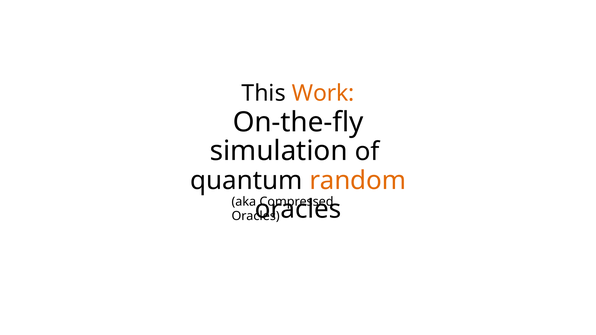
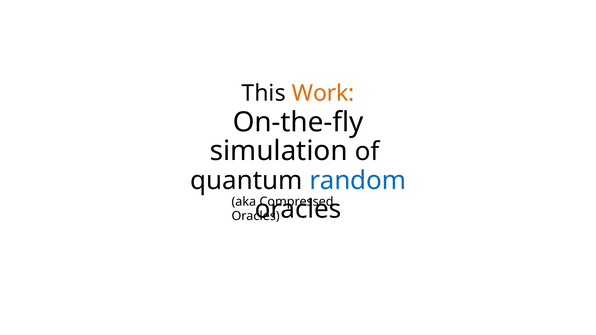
random colour: orange -> blue (358, 181)
